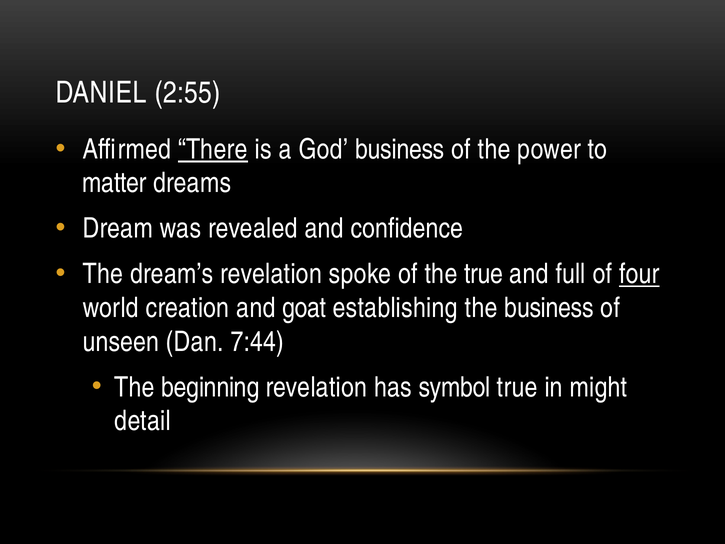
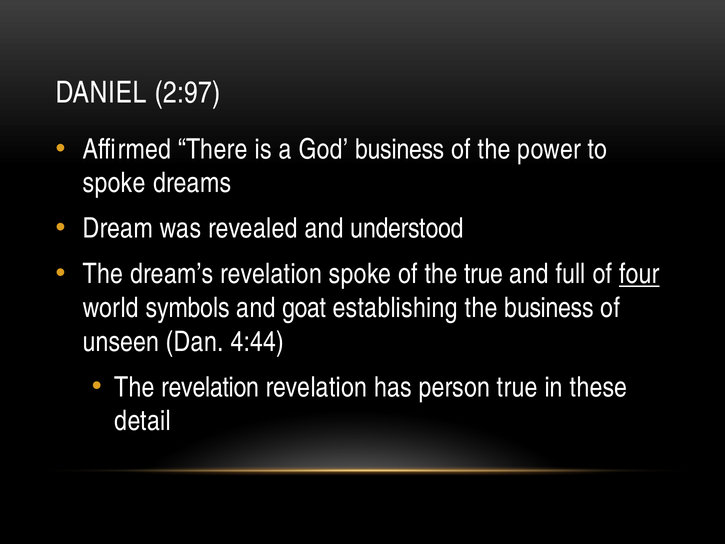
2:55: 2:55 -> 2:97 (188, 93)
There underline: present -> none (213, 149)
matter: matter -> spoke (114, 183)
confidence: confidence -> understood (407, 229)
creation: creation -> symbols (188, 308)
7:44: 7:44 -> 4:44 (257, 342)
The beginning: beginning -> revelation (210, 387)
symbol: symbol -> person (454, 387)
might: might -> these (599, 387)
